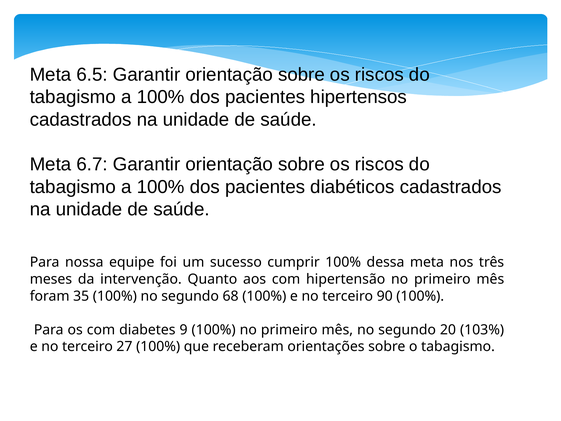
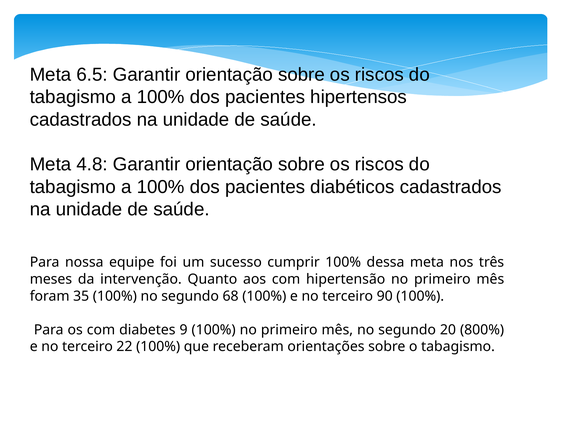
6.7: 6.7 -> 4.8 (92, 164)
103%: 103% -> 800% (482, 330)
27: 27 -> 22 (124, 346)
